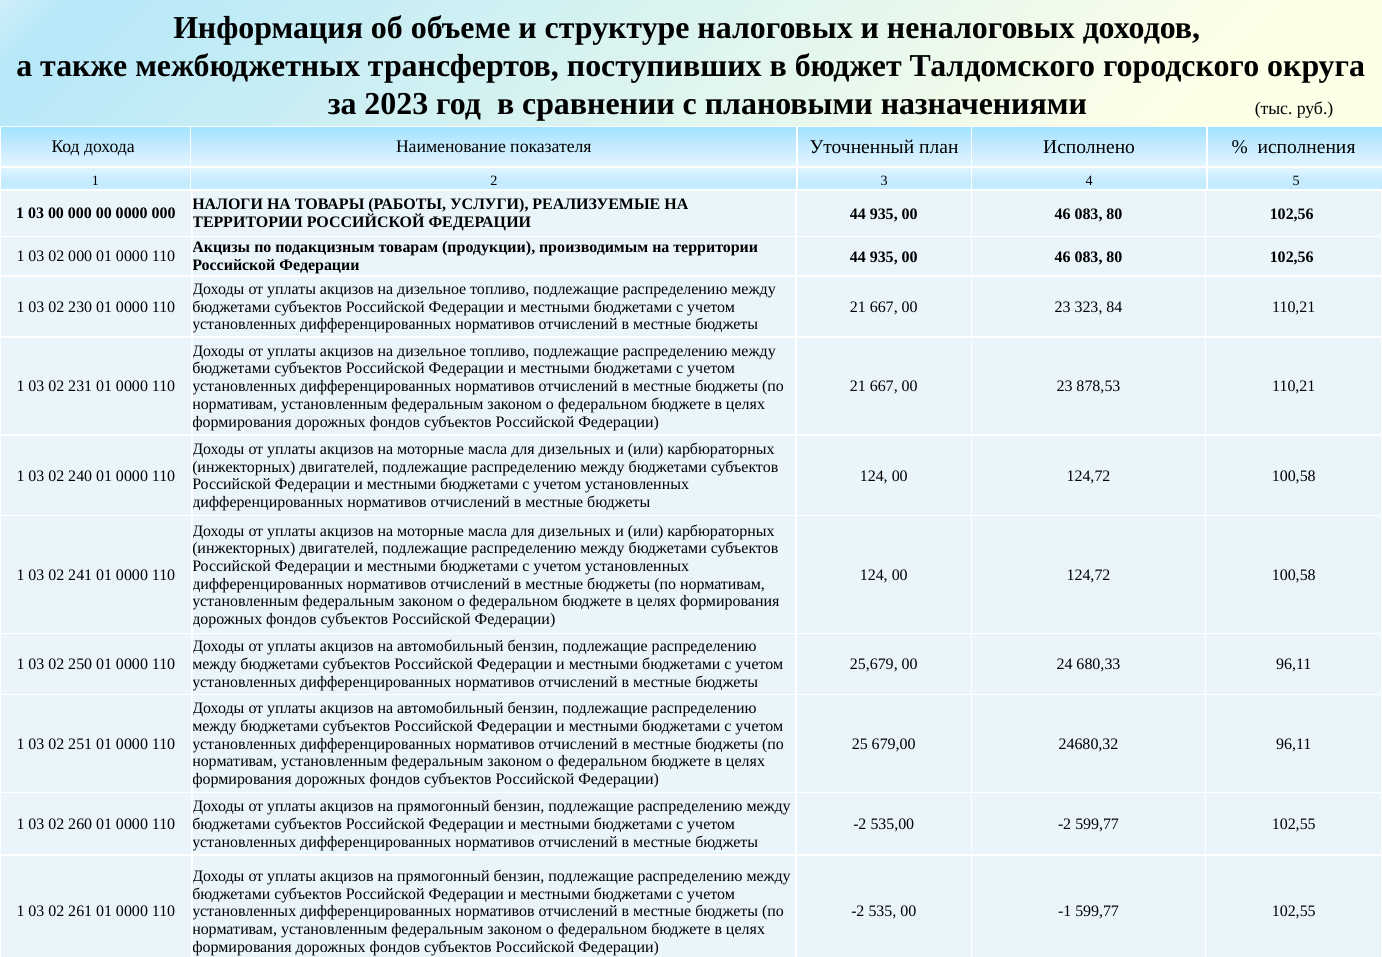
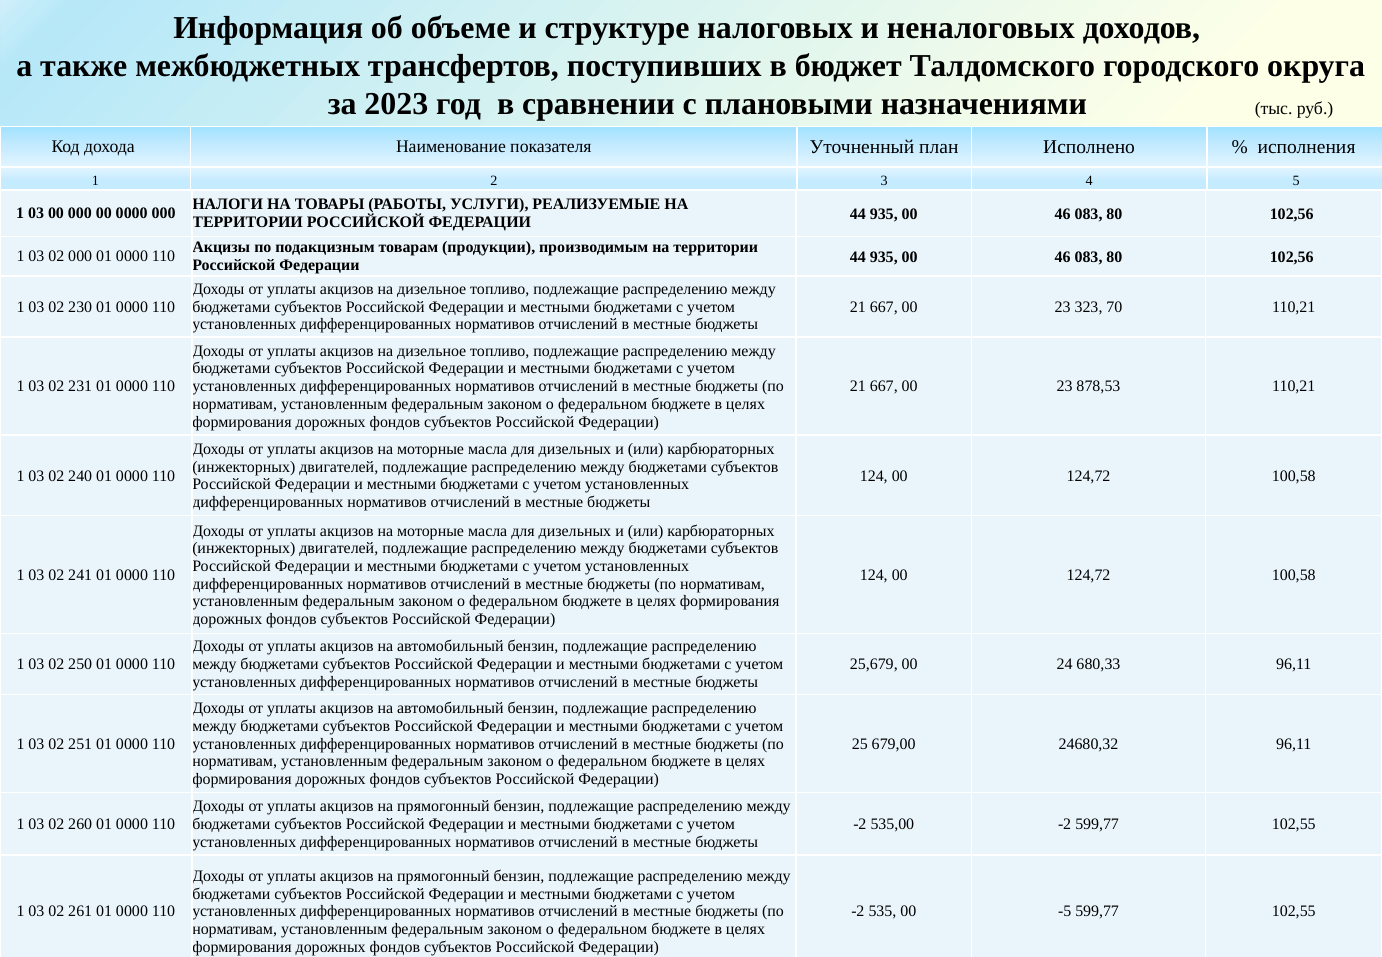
84: 84 -> 70 (1114, 307)
-1: -1 -> -5 (1065, 911)
